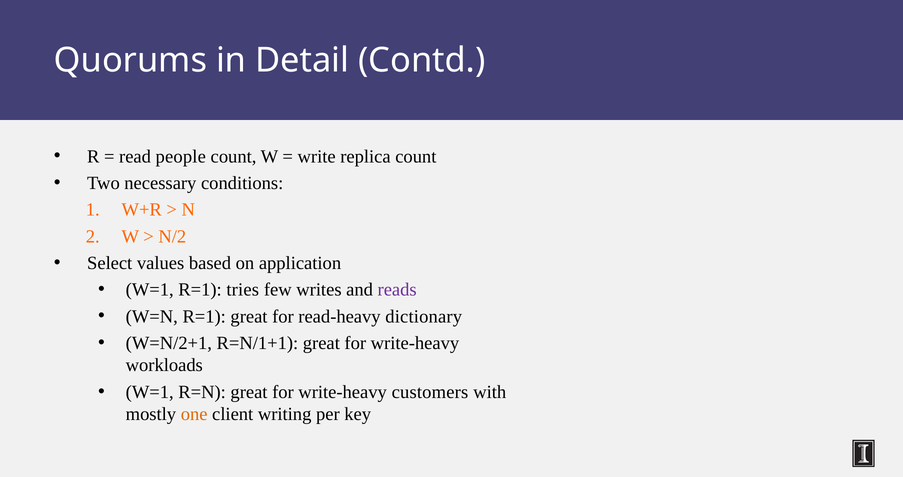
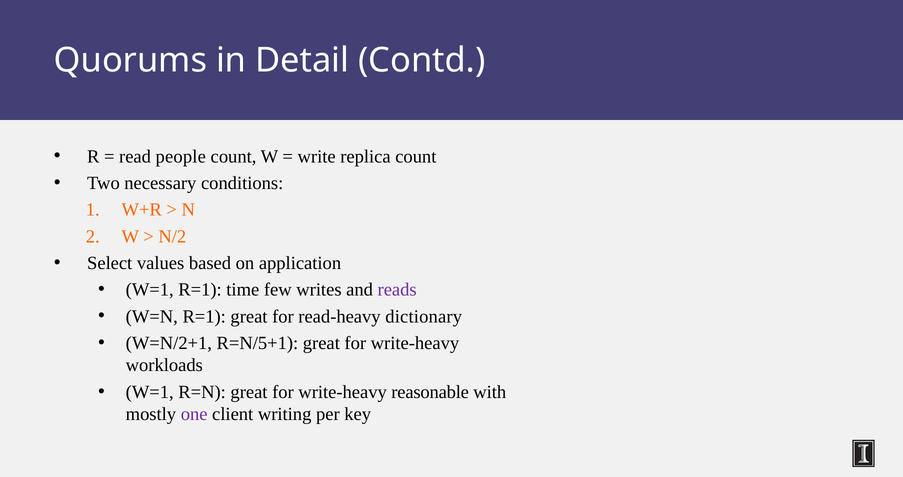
tries: tries -> time (243, 290)
R=N/1+1: R=N/1+1 -> R=N/5+1 (257, 343)
customers: customers -> reasonable (430, 392)
one colour: orange -> purple (194, 414)
